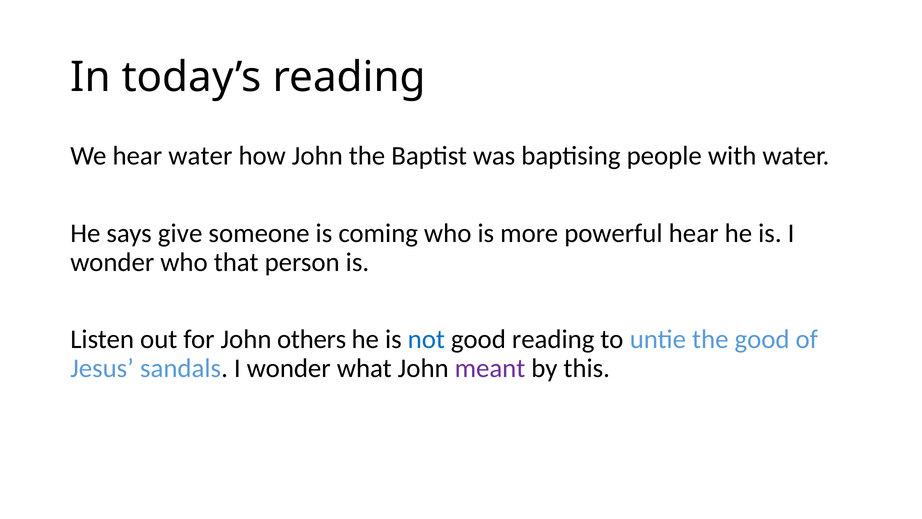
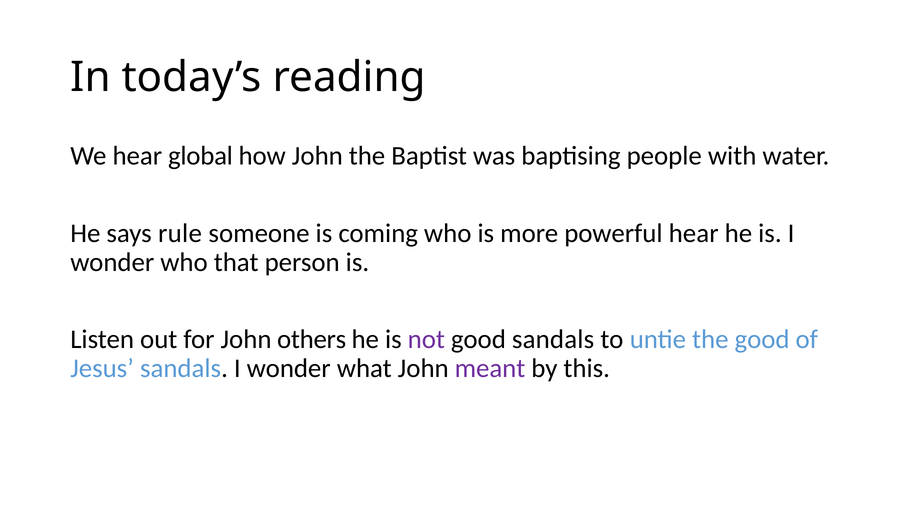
hear water: water -> global (201, 156)
give: give -> rule (180, 233)
not colour: blue -> purple (426, 339)
good reading: reading -> sandals (553, 339)
